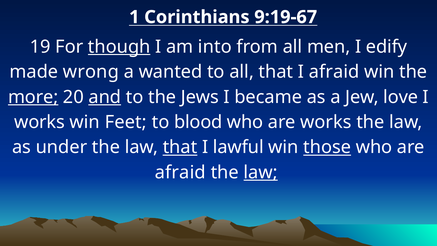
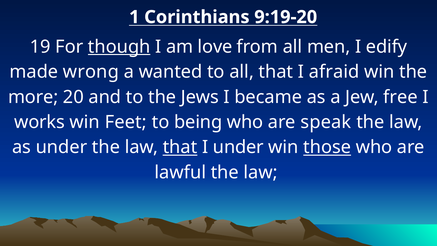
9:19-67: 9:19-67 -> 9:19-20 (286, 17)
into: into -> love (215, 47)
more underline: present -> none (33, 97)
and underline: present -> none (105, 97)
love: love -> free (401, 97)
blood: blood -> being (198, 122)
are works: works -> speak (326, 122)
I lawful: lawful -> under (238, 147)
afraid: afraid -> lawful (180, 172)
law underline: present -> none (261, 172)
